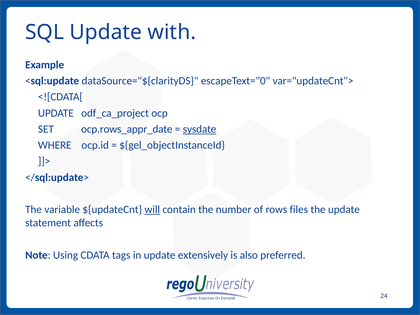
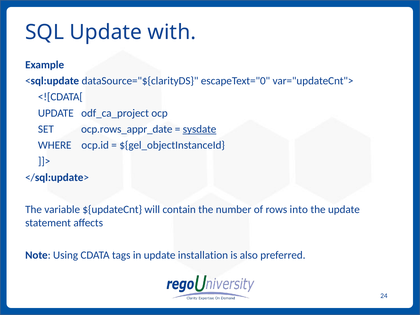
will underline: present -> none (152, 210)
files: files -> into (299, 210)
extensively: extensively -> installation (203, 255)
